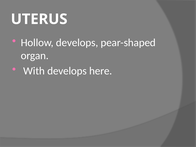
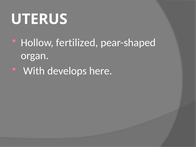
Hollow develops: develops -> fertilized (77, 43)
